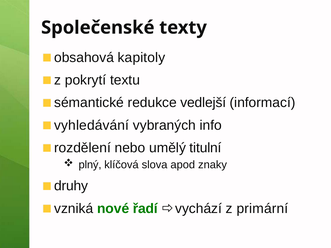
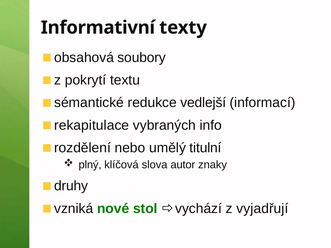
Společenské: Společenské -> Informativní (98, 28)
kapitoly: kapitoly -> soubory (142, 58)
vyhledávání: vyhledávání -> rekapitulace (92, 125)
apod: apod -> autor (183, 165)
řadí: řadí -> stol (145, 209)
primární: primární -> vyjadřují (262, 209)
